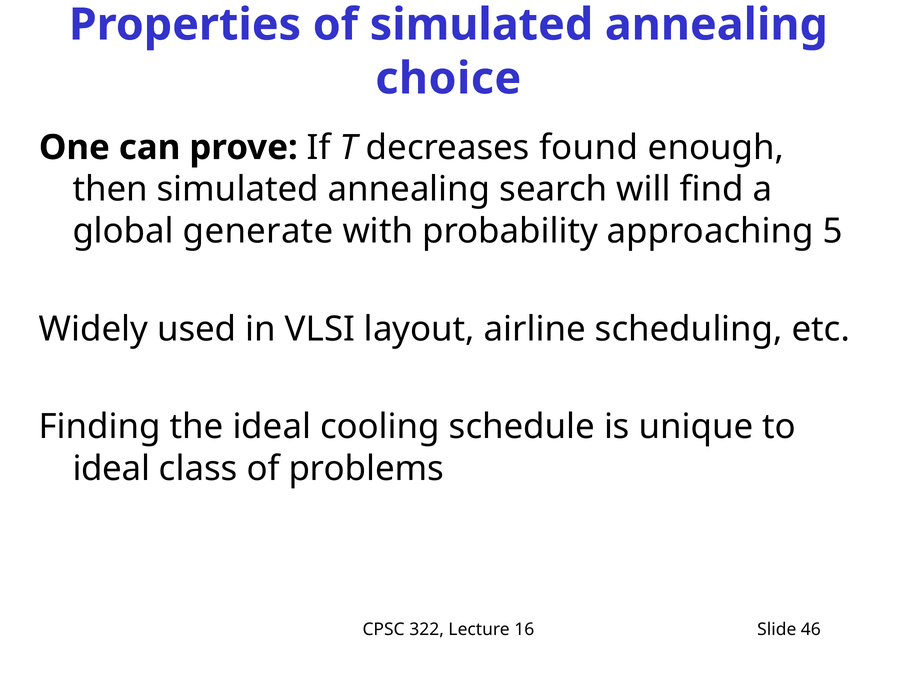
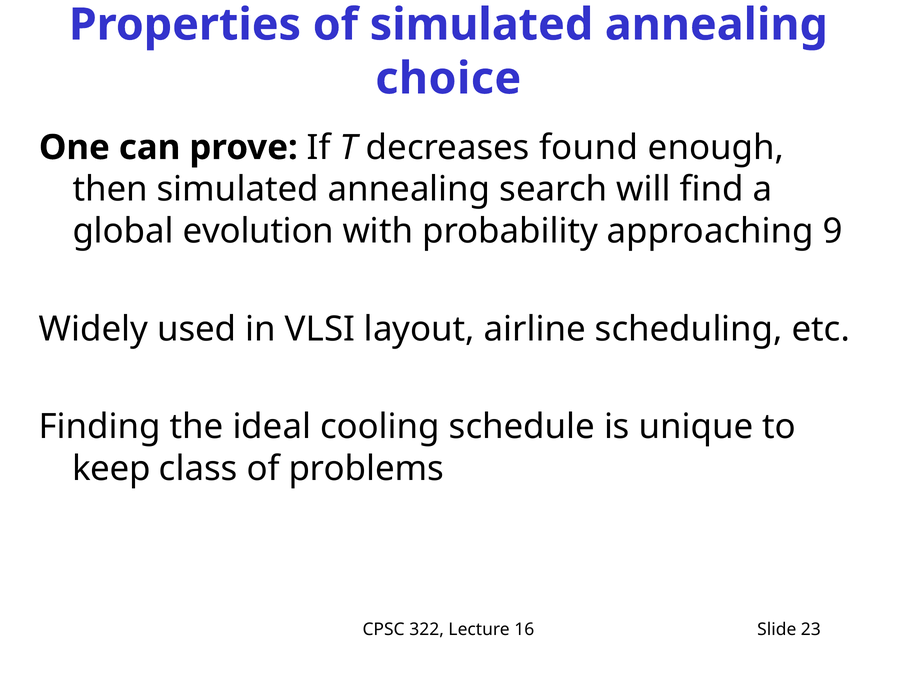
generate: generate -> evolution (258, 231)
5: 5 -> 9 (833, 231)
ideal: ideal -> keep (111, 469)
46: 46 -> 23 (811, 629)
